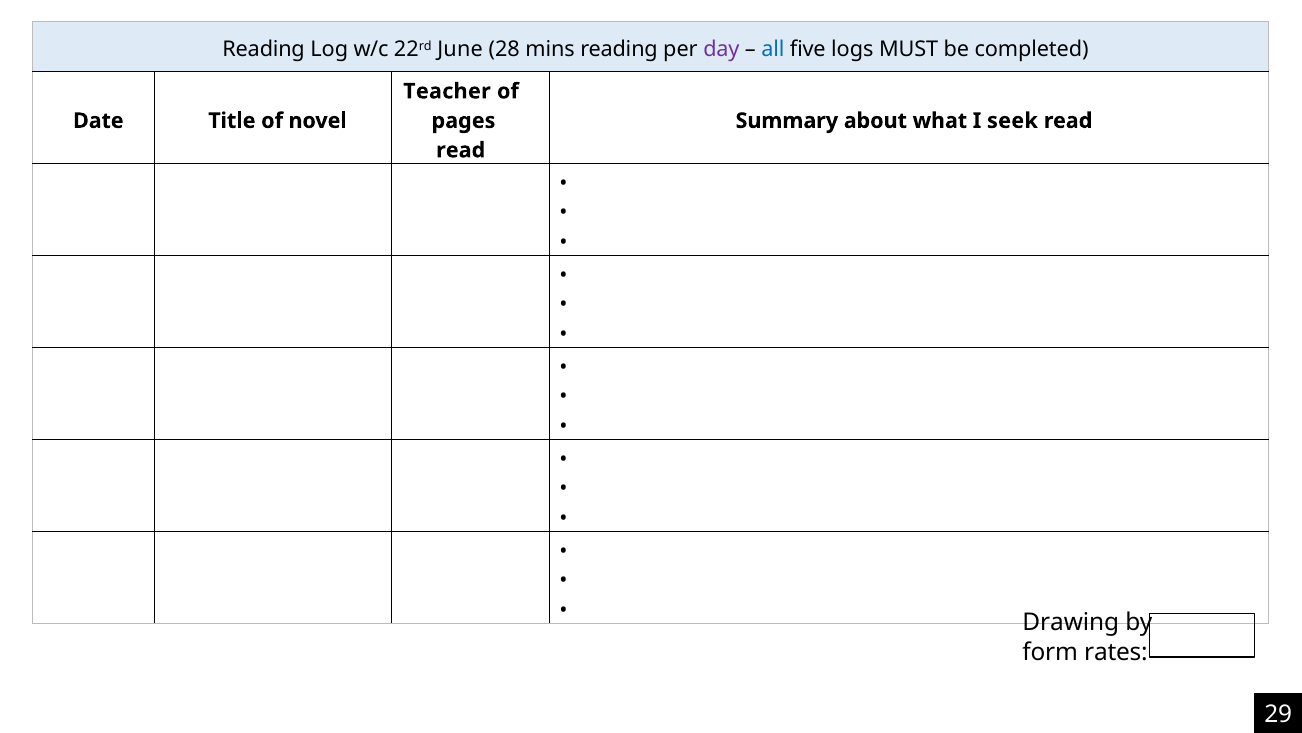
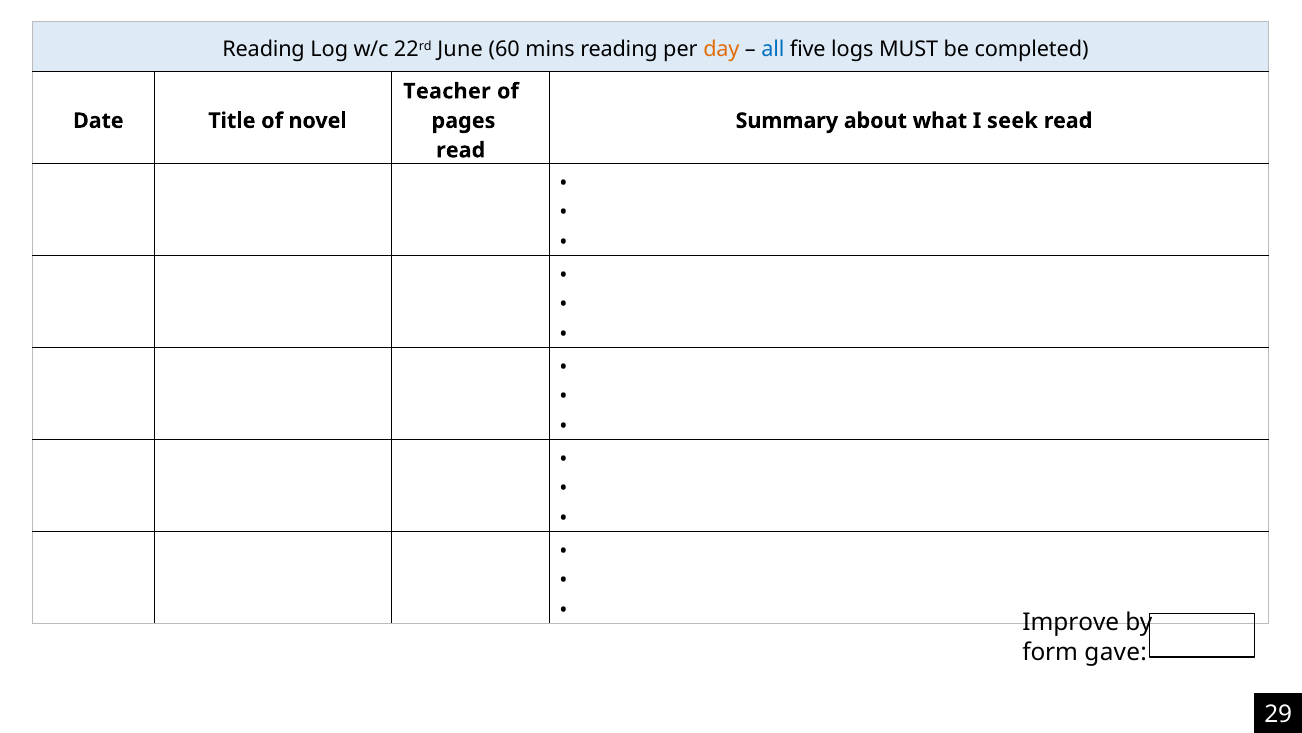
28: 28 -> 60 (504, 49)
day colour: purple -> orange (721, 49)
Drawing: Drawing -> Improve (1071, 622)
rates: rates -> gave (1116, 652)
